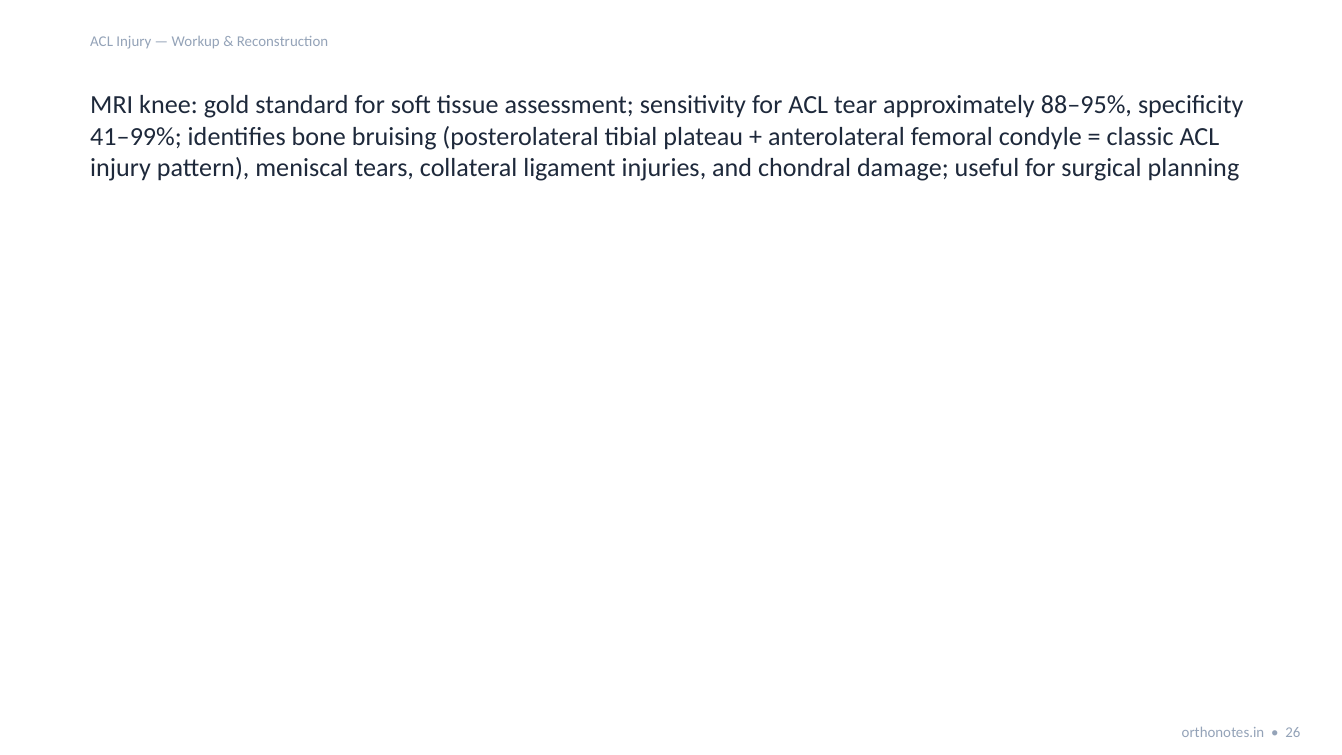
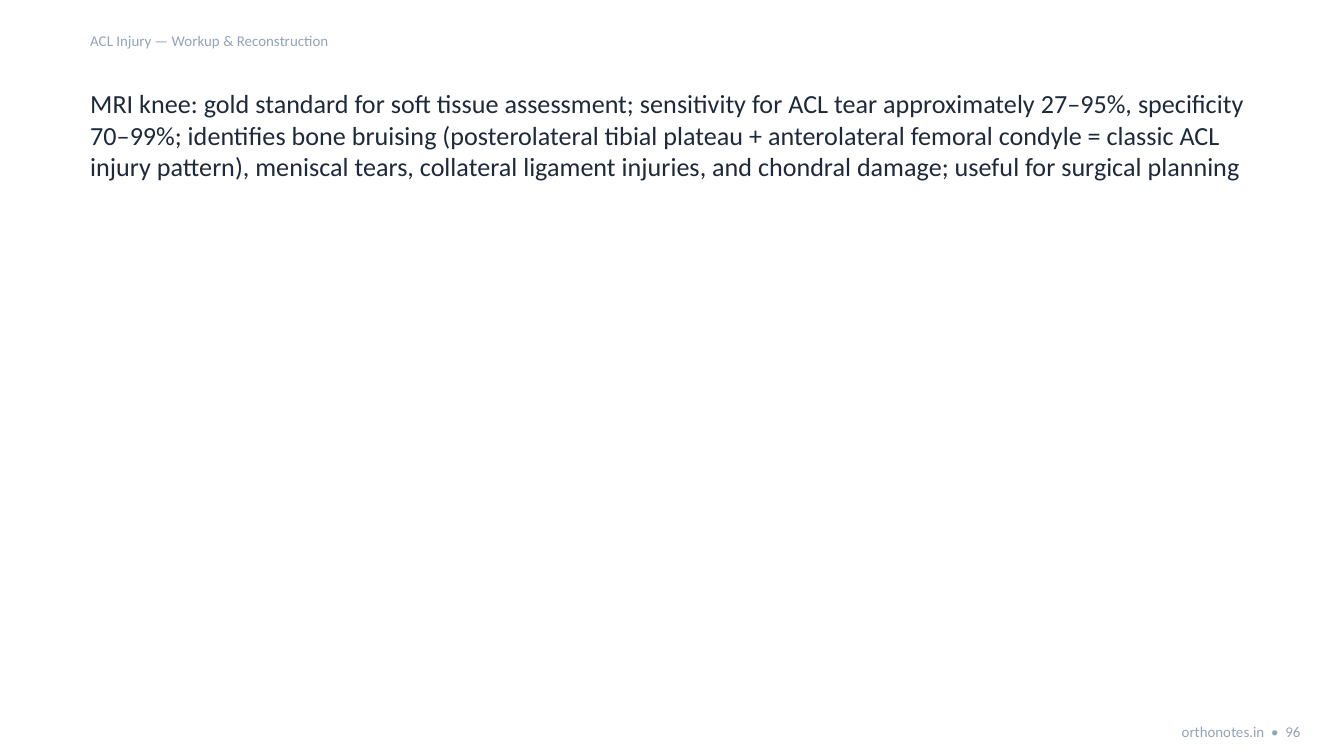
88–95%: 88–95% -> 27–95% (1086, 105)
41–99%: 41–99% -> 70–99% (136, 137)
26: 26 -> 96 (1293, 732)
